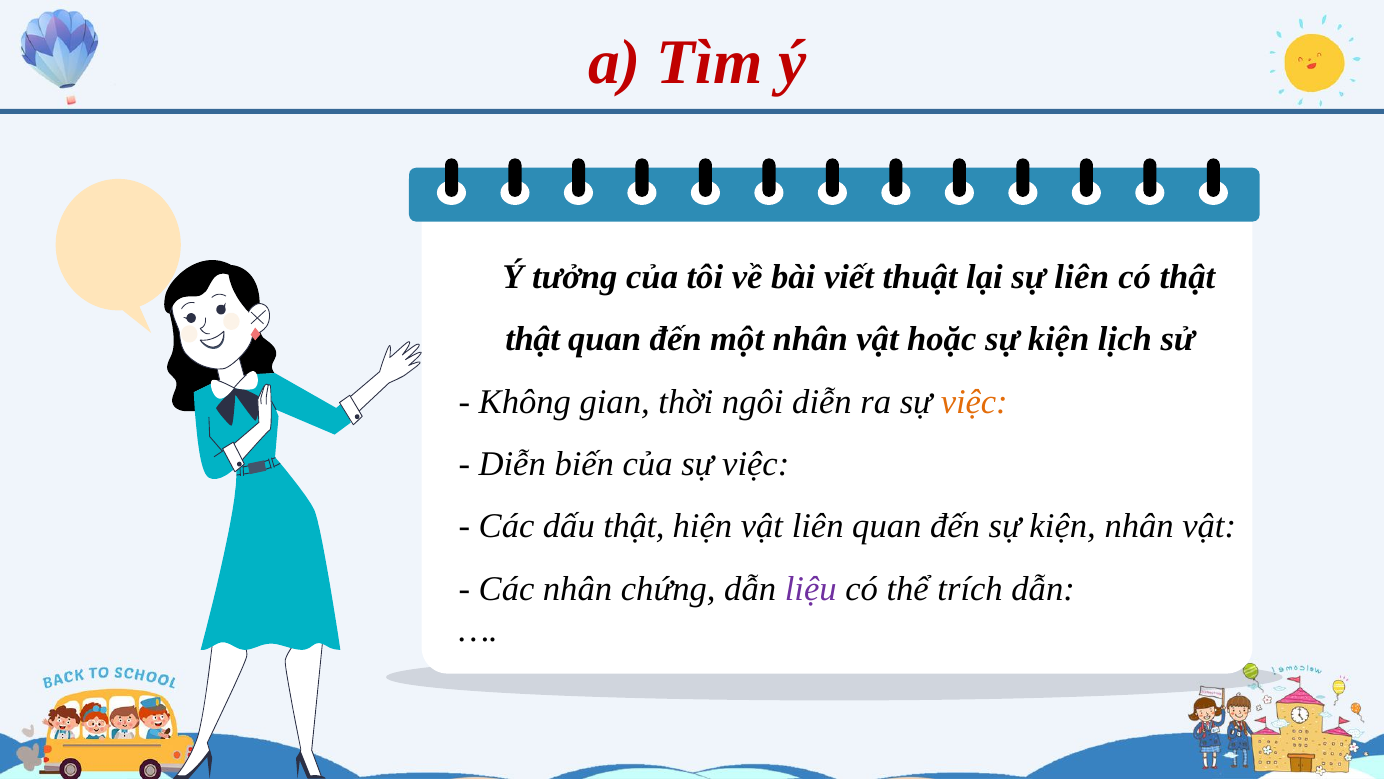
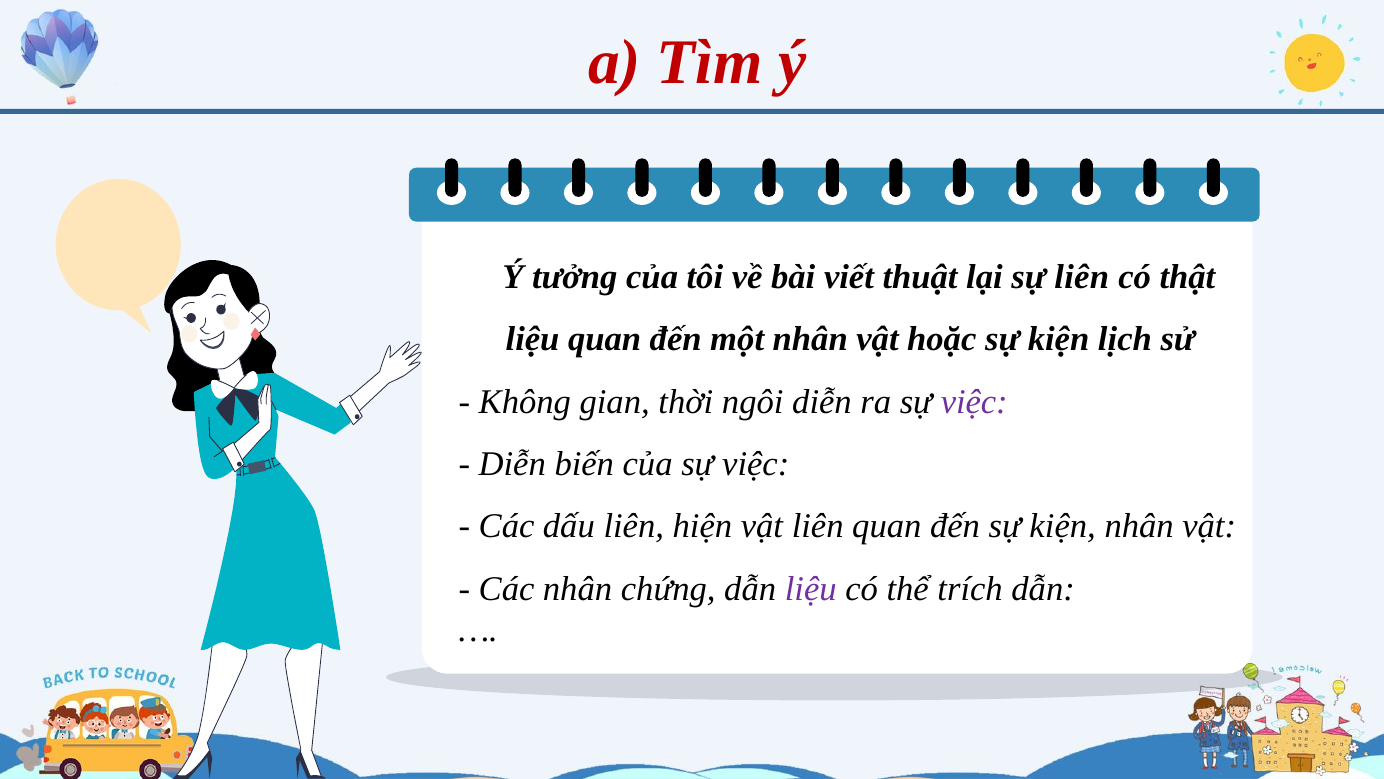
thật: thật -> liệu (533, 339)
việc colour: orange -> purple (974, 402)
dấu thật: thật -> liên (634, 526)
